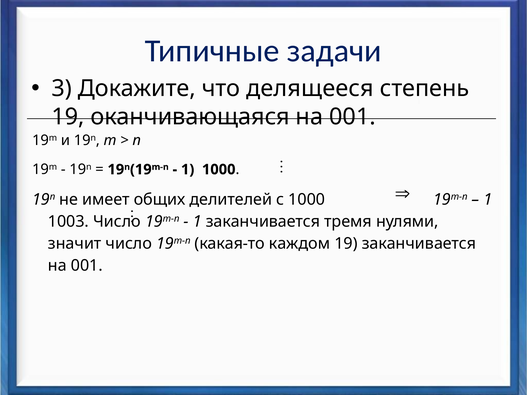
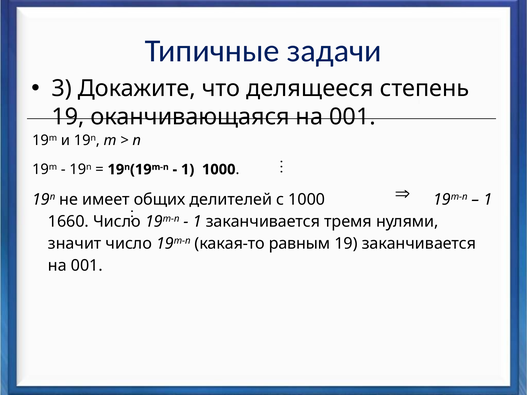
1003: 1003 -> 1660 (68, 222)
каждом: каждом -> равным (300, 244)
